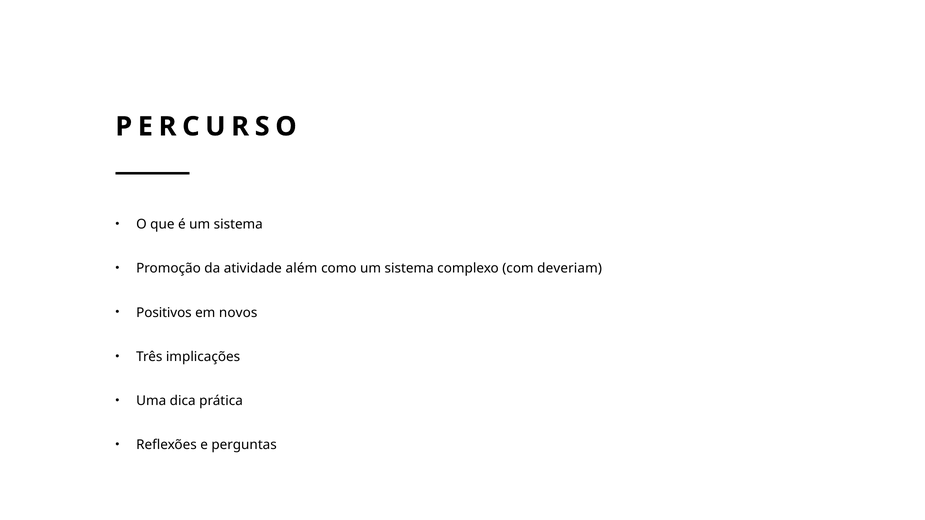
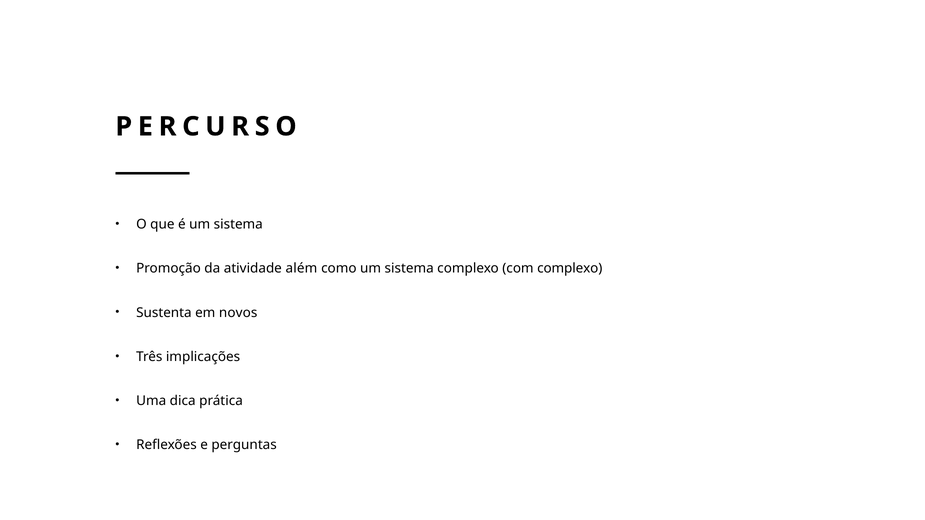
com deveriam: deveriam -> complexo (570, 269)
Positivos: Positivos -> Sustenta (164, 313)
